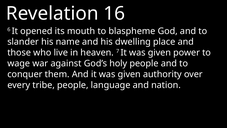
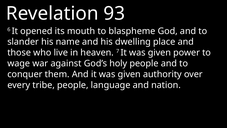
16: 16 -> 93 (114, 14)
